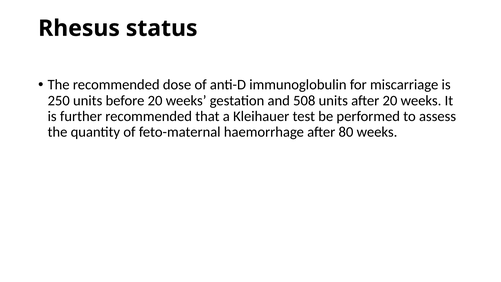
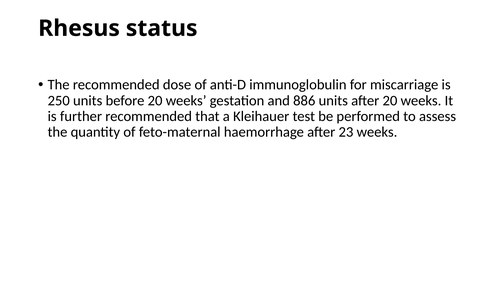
508: 508 -> 886 (304, 100)
80: 80 -> 23 (346, 132)
